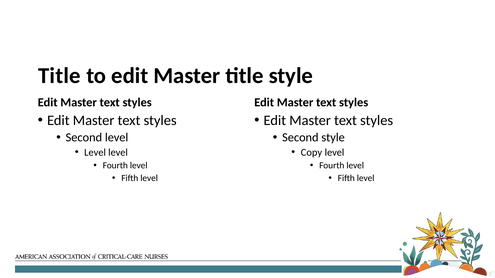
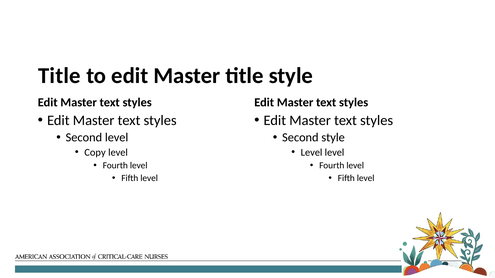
Level: Level -> Copy (95, 153)
Copy: Copy -> Level (312, 153)
